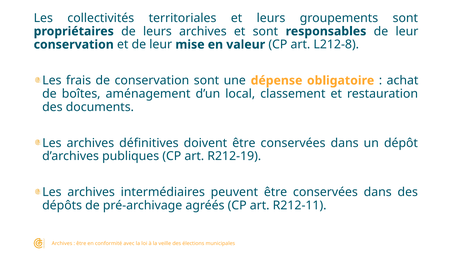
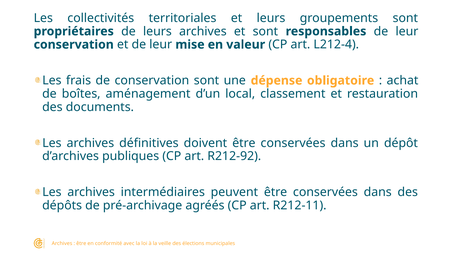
L212-8: L212-8 -> L212-4 (336, 45)
R212-19: R212-19 -> R212-92 (234, 156)
